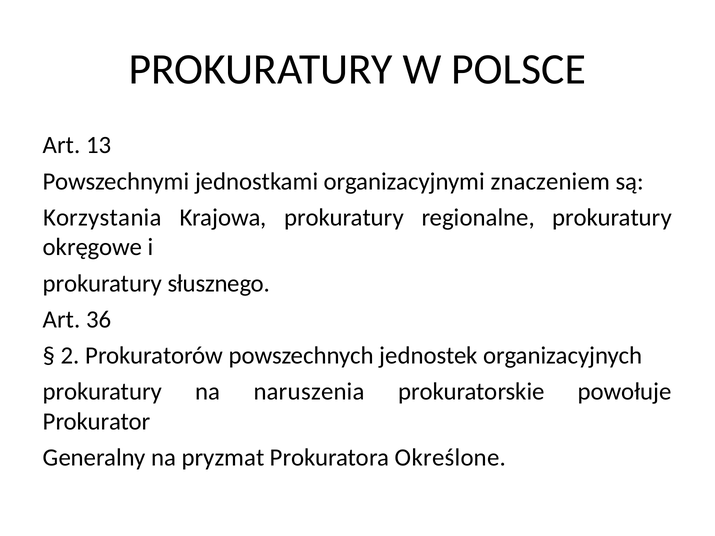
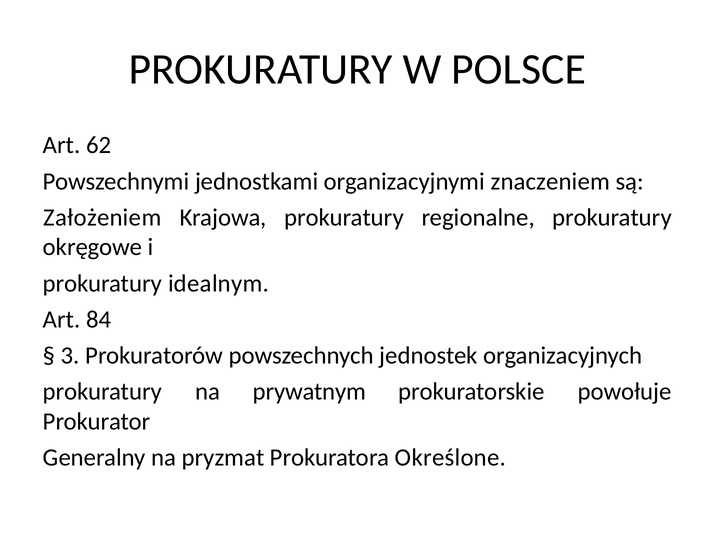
13: 13 -> 62 (99, 145)
Korzystania: Korzystania -> Założeniem (102, 218)
słusznego: słusznego -> idealnym (219, 284)
36: 36 -> 84 (99, 320)
2: 2 -> 3 (70, 356)
naruszenia: naruszenia -> prywatnym (309, 392)
